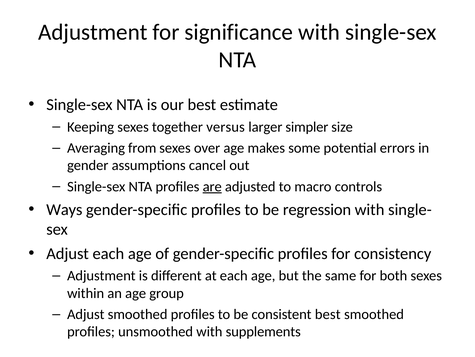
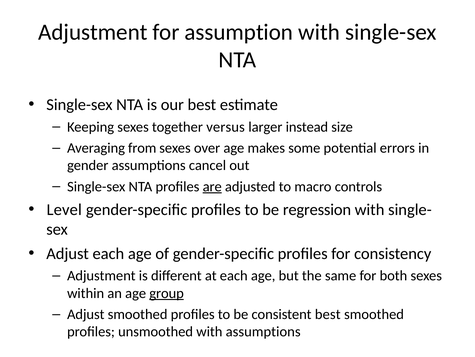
significance: significance -> assumption (239, 32)
simpler: simpler -> instead (307, 127)
Ways: Ways -> Level (64, 209)
group underline: none -> present (167, 293)
with supplements: supplements -> assumptions (263, 331)
